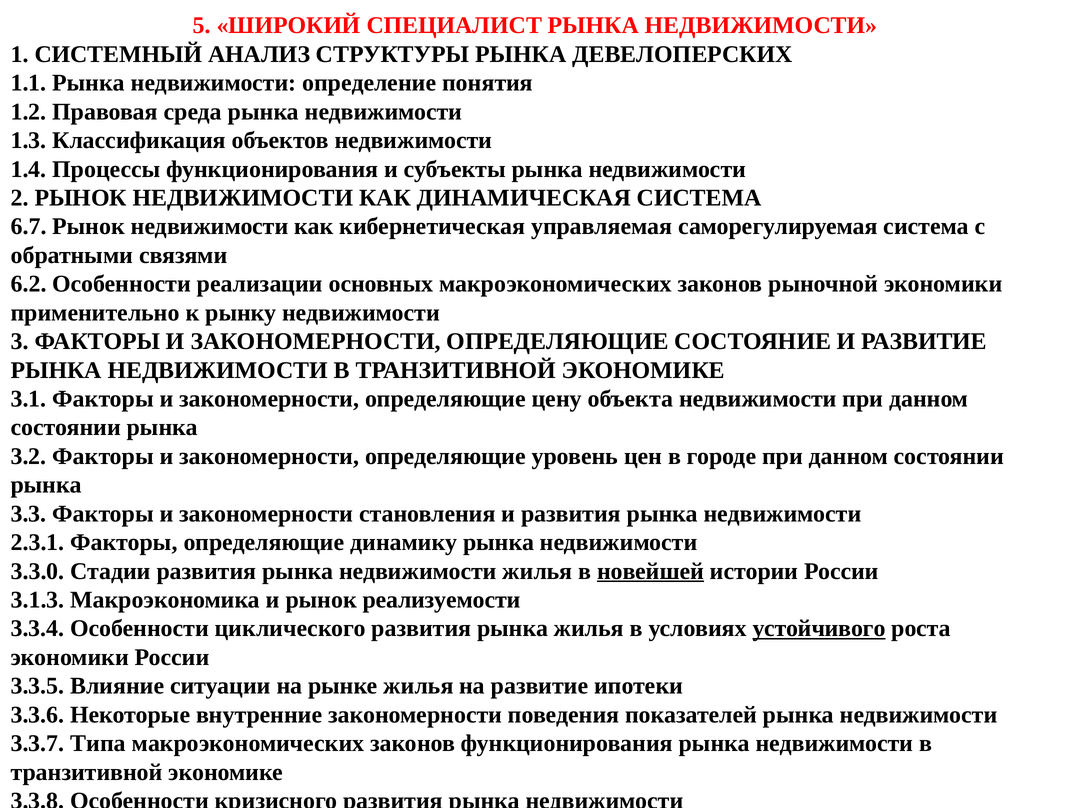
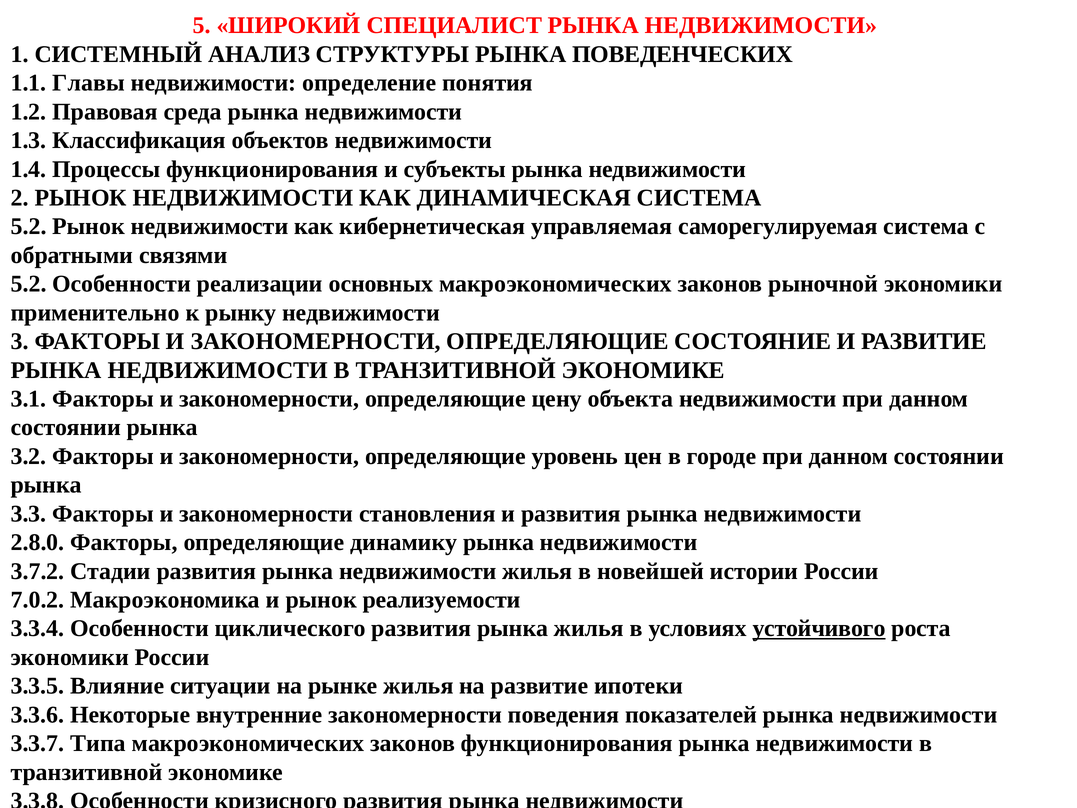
ДЕВЕЛОПЕРСКИХ: ДЕВЕЛОПЕРСКИХ -> ПОВЕДЕНЧЕСКИХ (683, 54)
1.1 Рынка: Рынка -> Главы (89, 83)
6.7: 6.7 -> 5.2 (29, 227)
6.2: 6.2 -> 5.2 (29, 284)
2.3.1: 2.3.1 -> 2.8.0 (38, 542)
3.3.0: 3.3.0 -> 3.7.2 (38, 571)
новейшей underline: present -> none (651, 571)
3.1.3: 3.1.3 -> 7.0.2 (38, 600)
